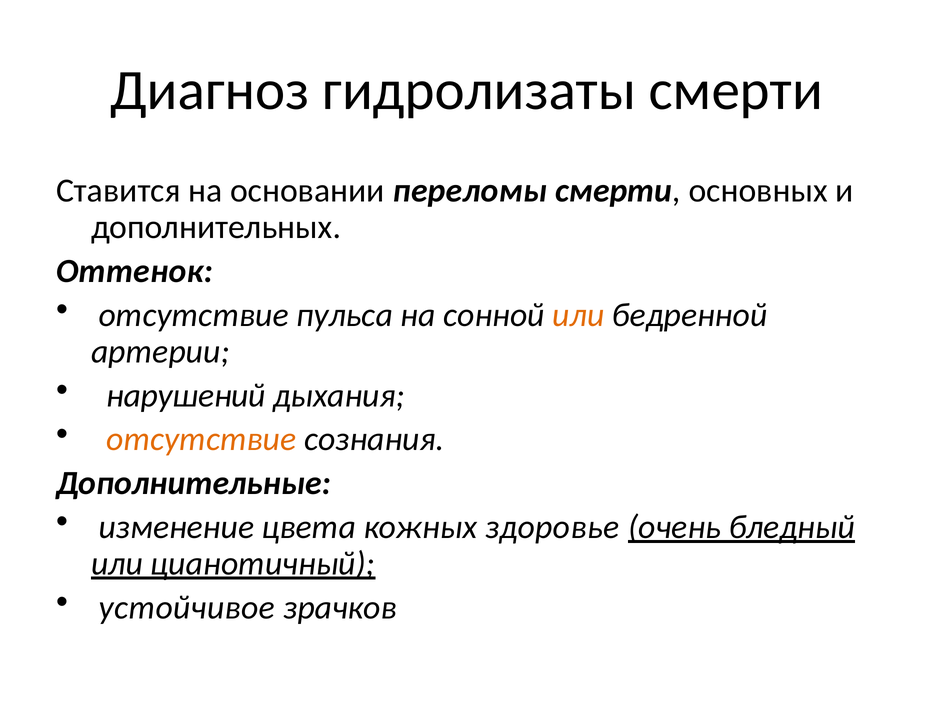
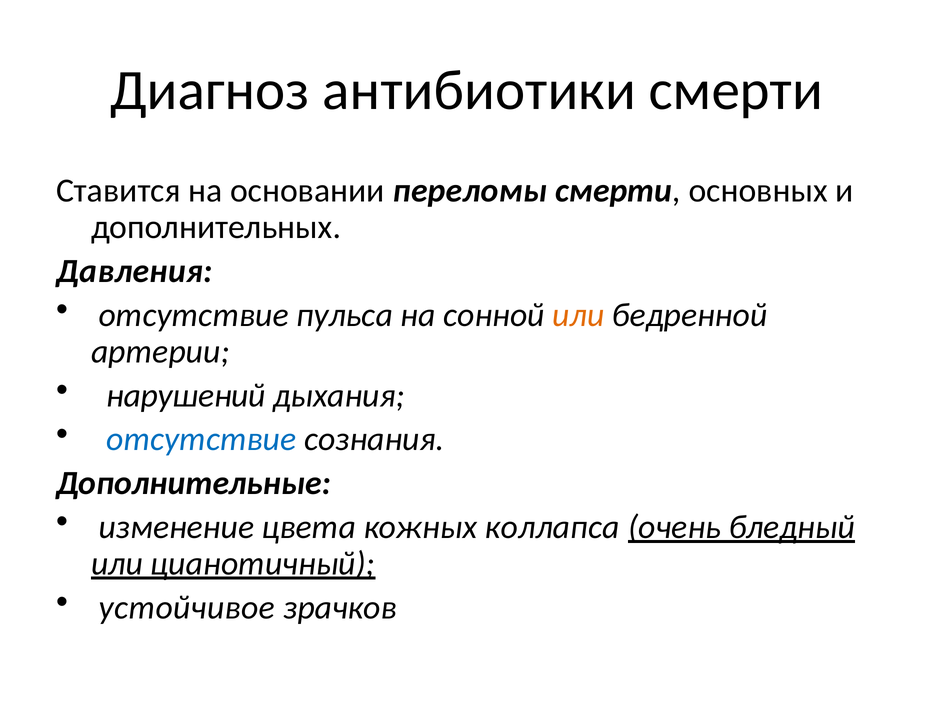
гидролизаты: гидролизаты -> антибиотики (479, 90)
Оттенок: Оттенок -> Давления (134, 271)
отсутствие colour: orange -> blue (201, 439)
здоровье: здоровье -> коллапса (552, 527)
